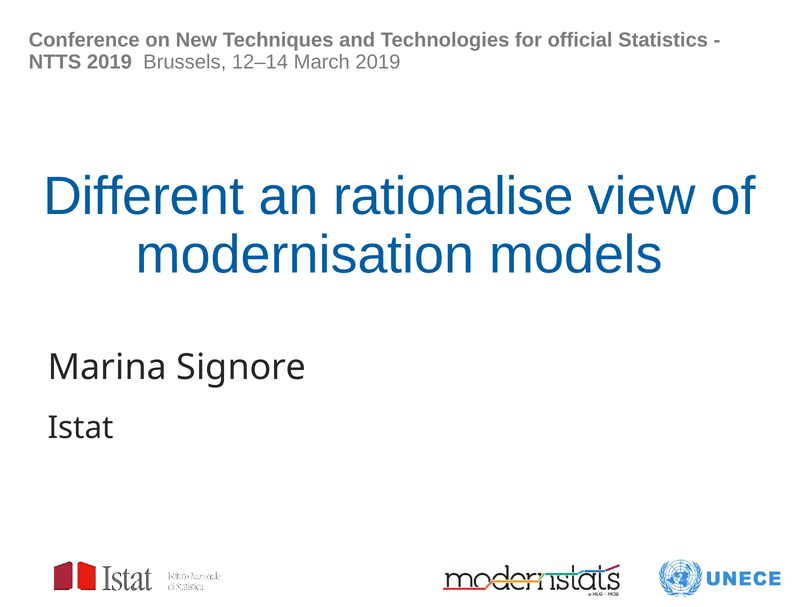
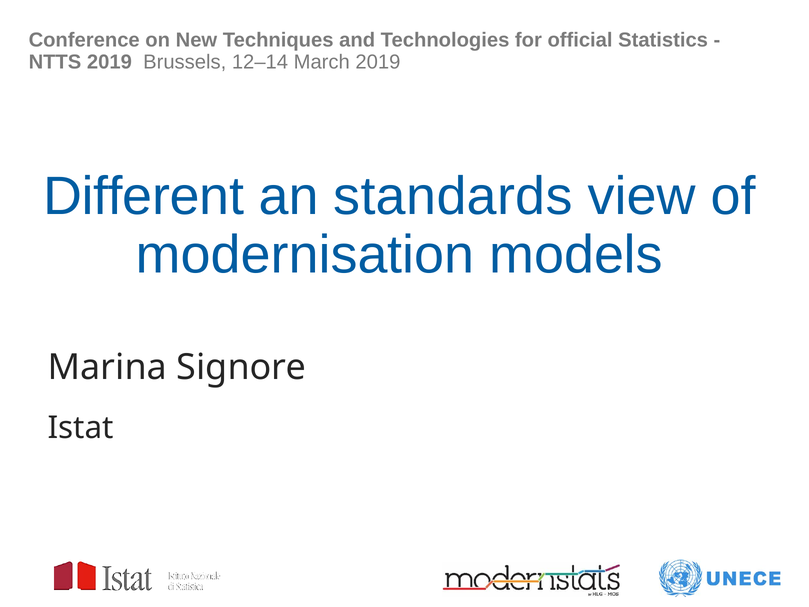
rationalise: rationalise -> standards (453, 197)
